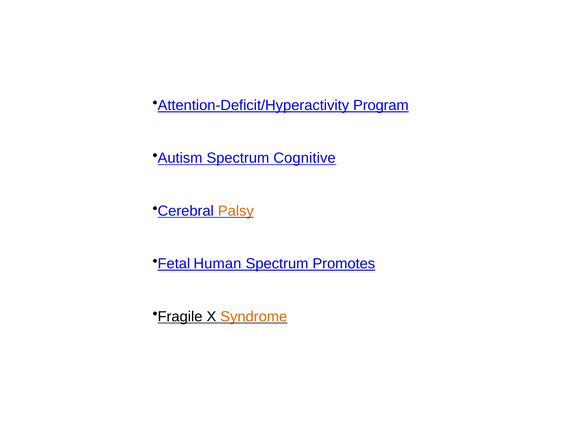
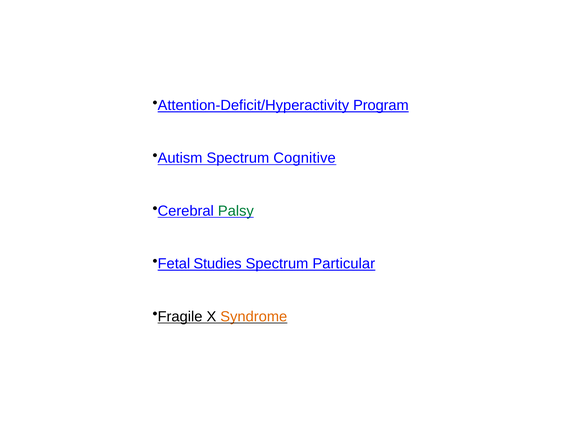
Palsy colour: orange -> green (236, 211)
Human: Human -> Studies (218, 264)
Promotes: Promotes -> Particular (344, 264)
